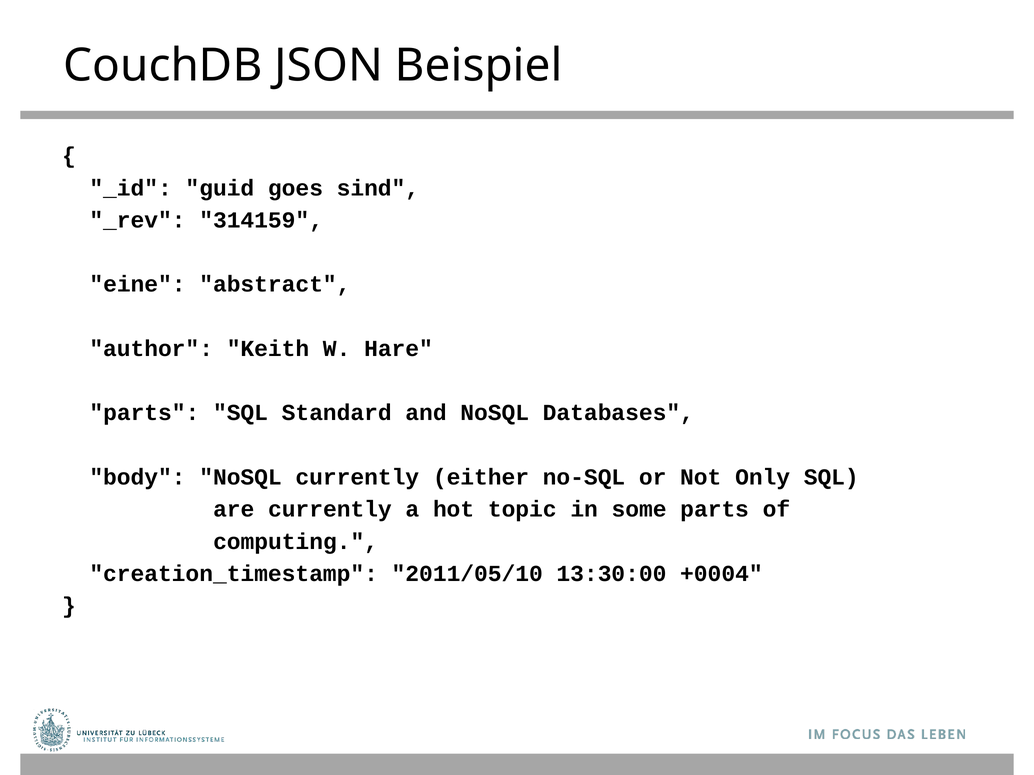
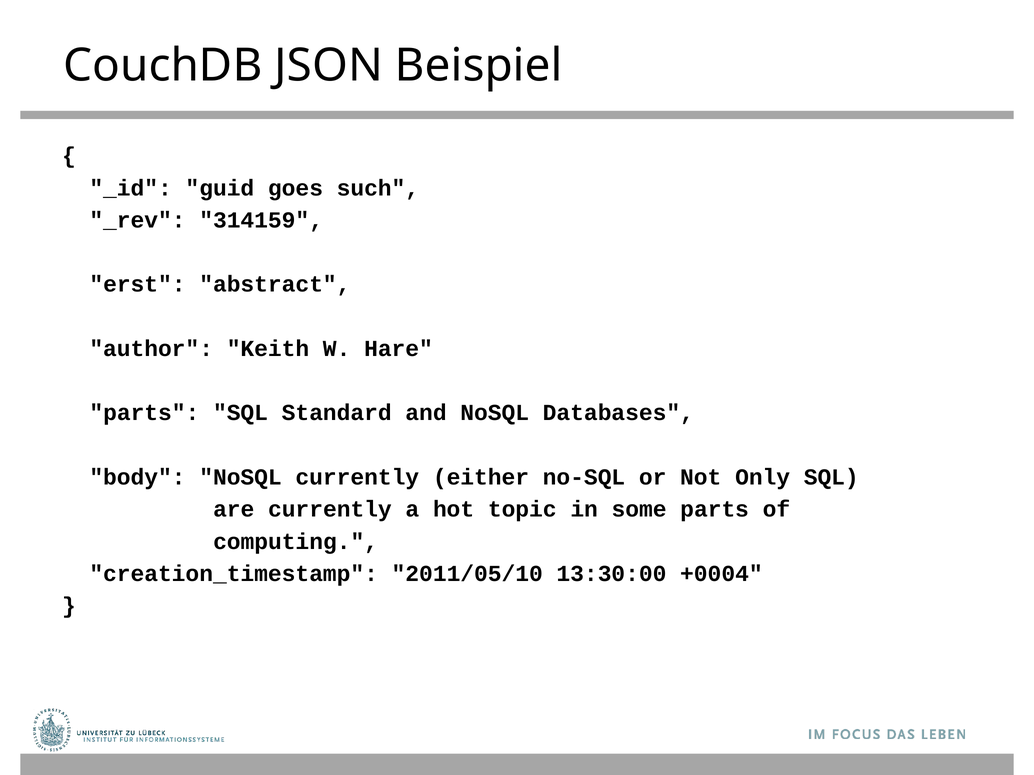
sind: sind -> such (378, 188)
eine: eine -> erst (138, 285)
